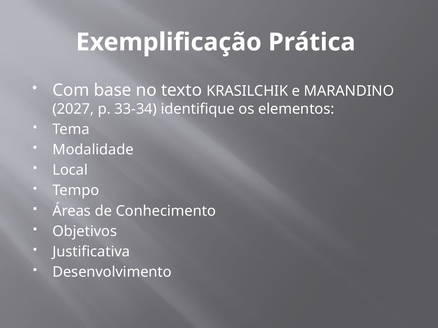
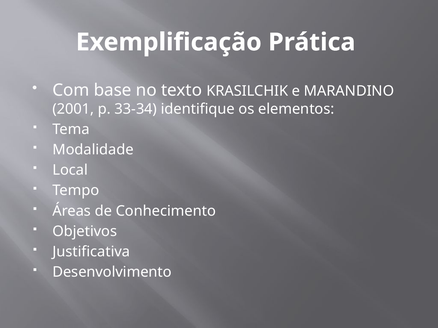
2027: 2027 -> 2001 (73, 109)
